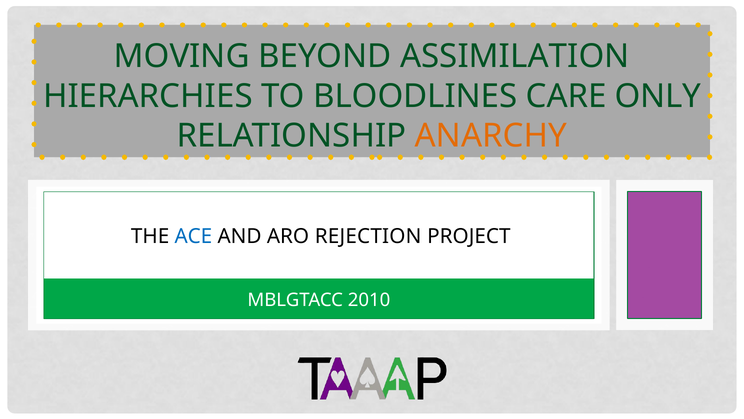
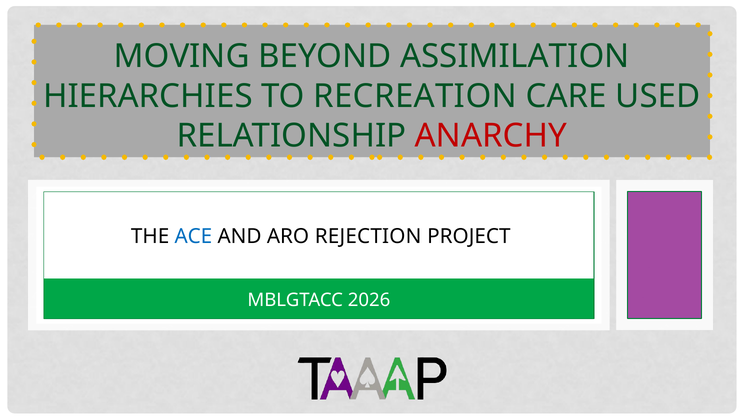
BLOODLINES: BLOODLINES -> RECREATION (415, 96)
ONLY: ONLY -> USED (658, 96)
ANARCHY colour: orange -> red (491, 136)
2010: 2010 -> 2026 (369, 300)
